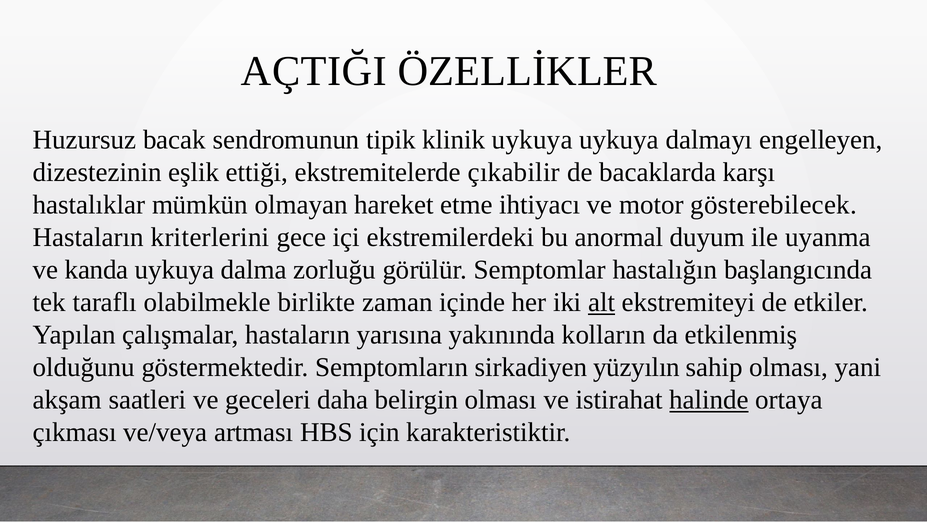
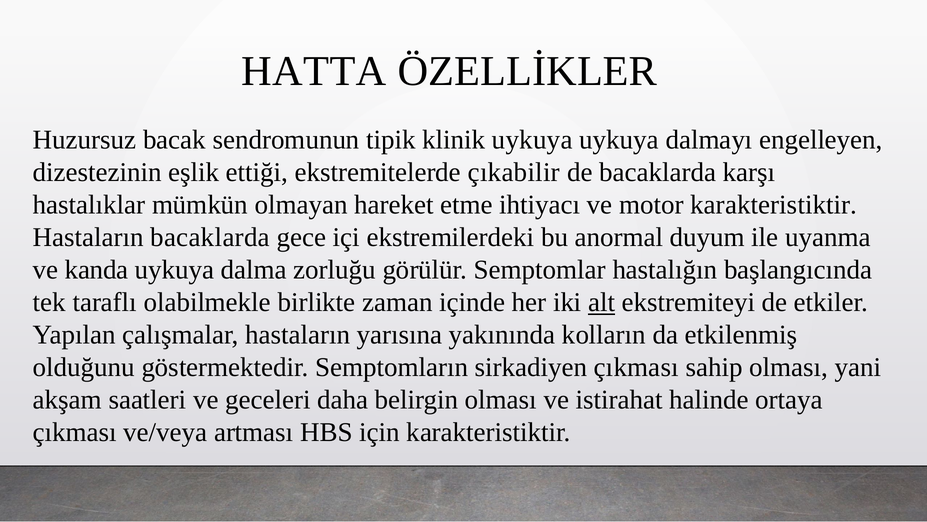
AÇTIĞI: AÇTIĞI -> HATTA (314, 71)
motor gösterebilecek: gösterebilecek -> karakteristiktir (774, 205)
Hastaların kriterlerini: kriterlerini -> bacaklarda (210, 237)
sirkadiyen yüzyılın: yüzyılın -> çıkması (636, 367)
halinde underline: present -> none (709, 400)
